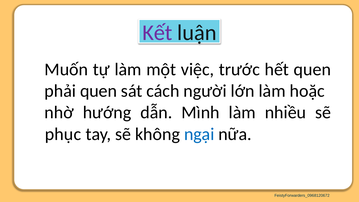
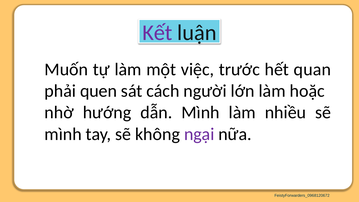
hết quen: quen -> quan (312, 69)
phục: phục -> mình (63, 134)
ngại colour: blue -> purple (199, 134)
